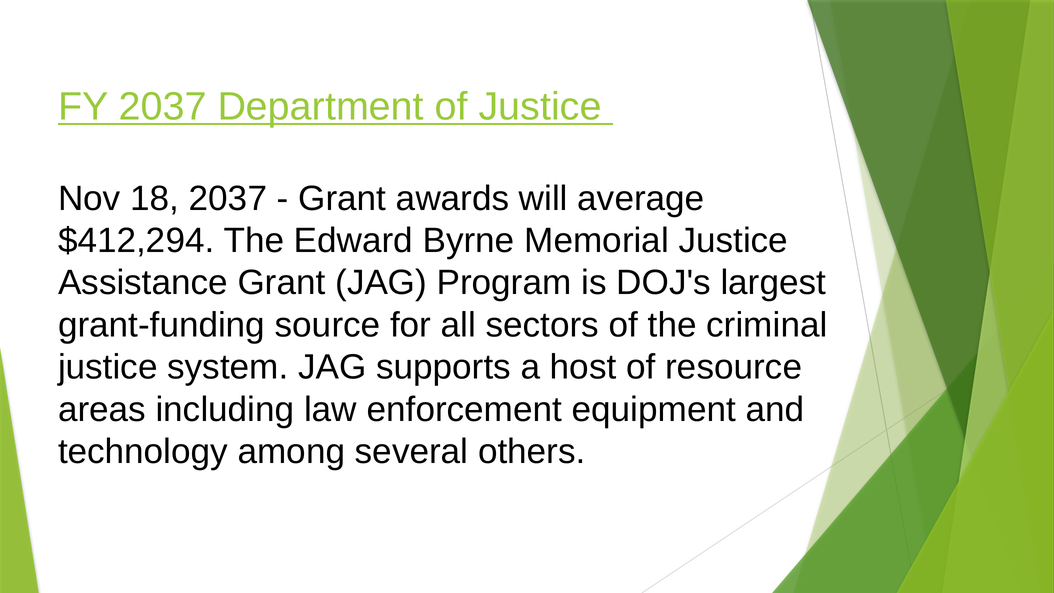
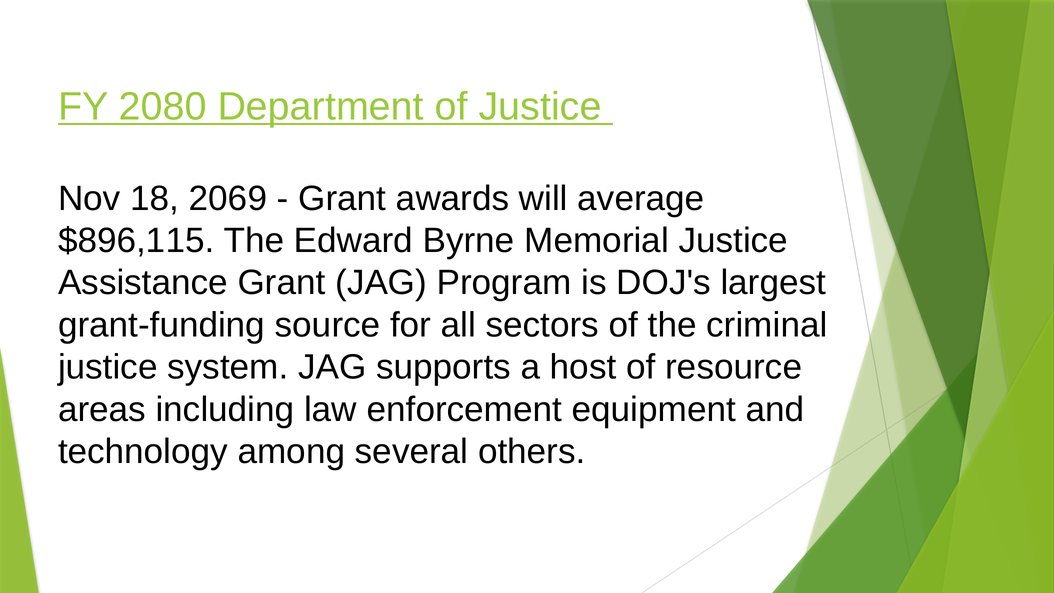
FY 2037: 2037 -> 2080 (163, 107)
18 2037: 2037 -> 2069 (228, 198)
$412,294: $412,294 -> $896,115 (136, 241)
